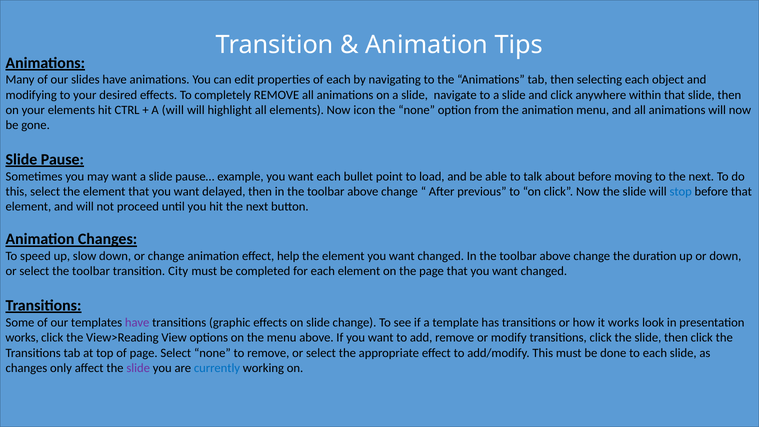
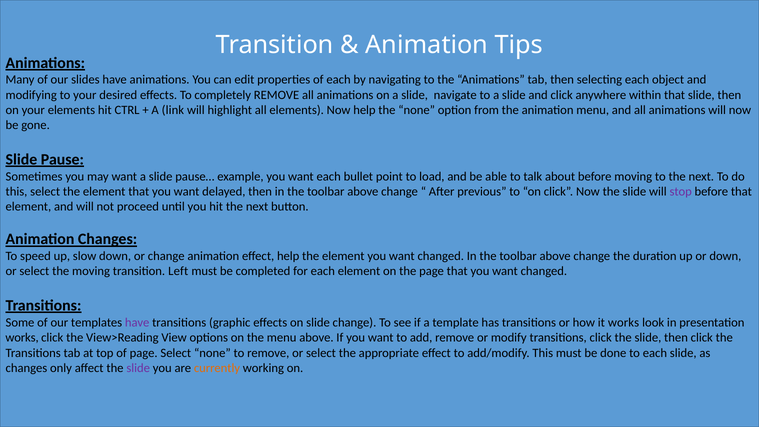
A will: will -> link (173, 110)
Now icon: icon -> help (364, 110)
stop colour: blue -> purple (681, 192)
select the toolbar: toolbar -> moving (91, 271)
City: City -> Left (178, 271)
currently colour: blue -> orange (217, 368)
